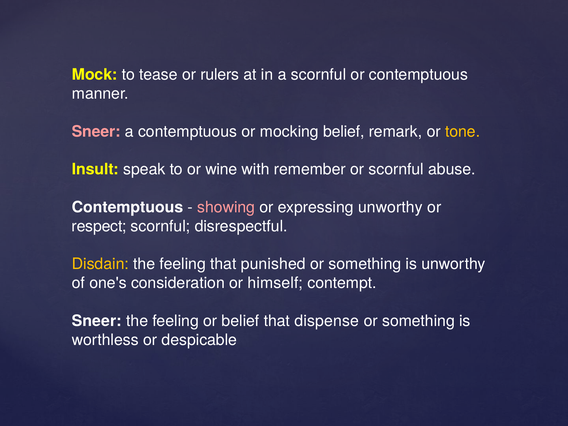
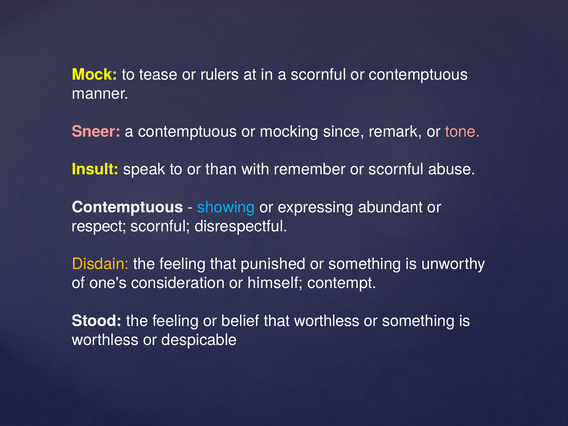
mocking belief: belief -> since (344, 131)
tone colour: yellow -> pink (463, 131)
wine: wine -> than (221, 169)
showing colour: pink -> light blue (226, 207)
expressing unworthy: unworthy -> abundant (391, 207)
Sneer: Sneer -> Stood (97, 321)
that dispense: dispense -> worthless (327, 321)
